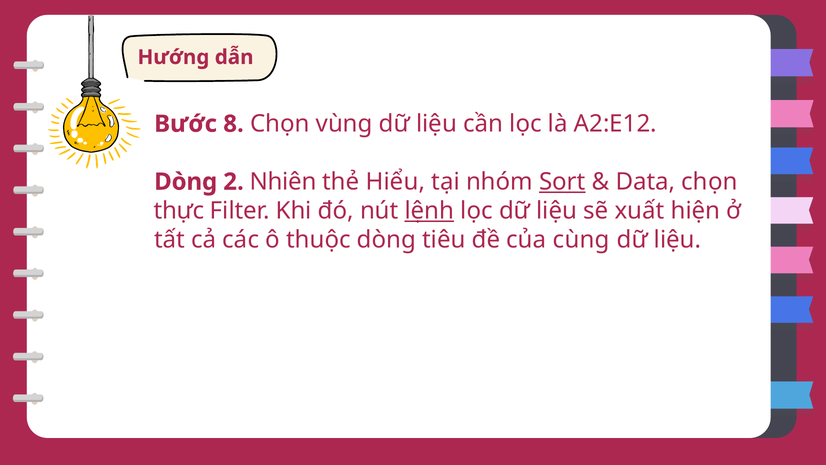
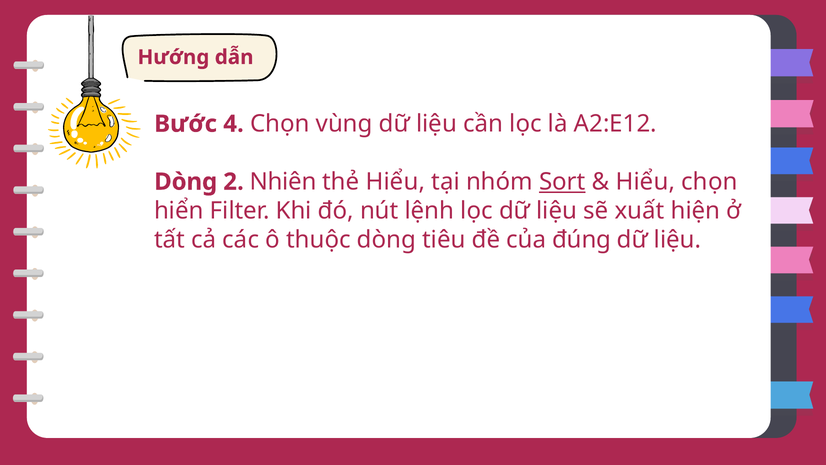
8: 8 -> 4 (234, 124)
Data: Data -> Hiểu (645, 182)
thực: thực -> hiển (179, 211)
lệnh underline: present -> none (429, 211)
cùng: cùng -> đúng (582, 240)
